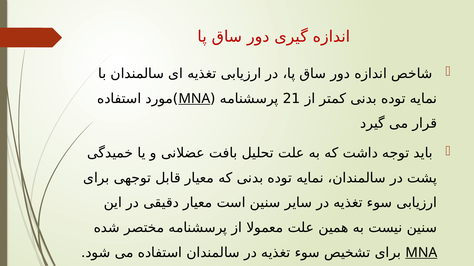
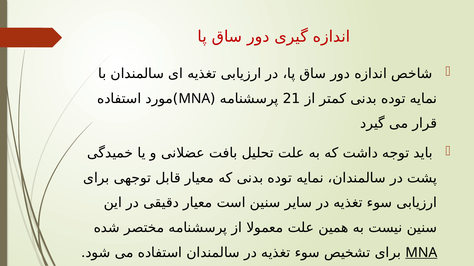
MNA underline: present -> none (194, 99)
